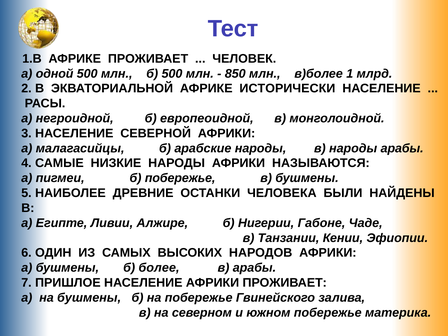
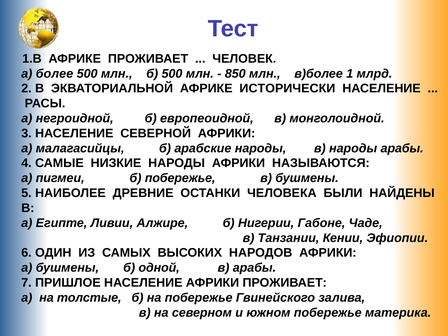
одной: одной -> более (54, 74)
более: более -> одной (159, 268)
на бушмены: бушмены -> толстые (89, 298)
